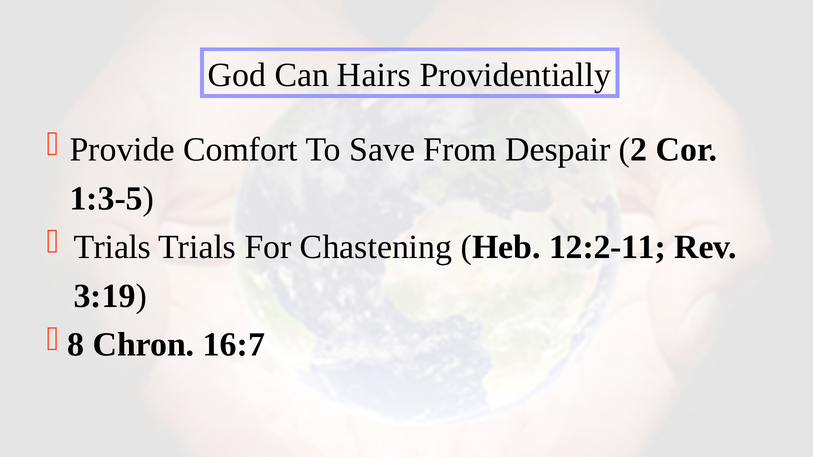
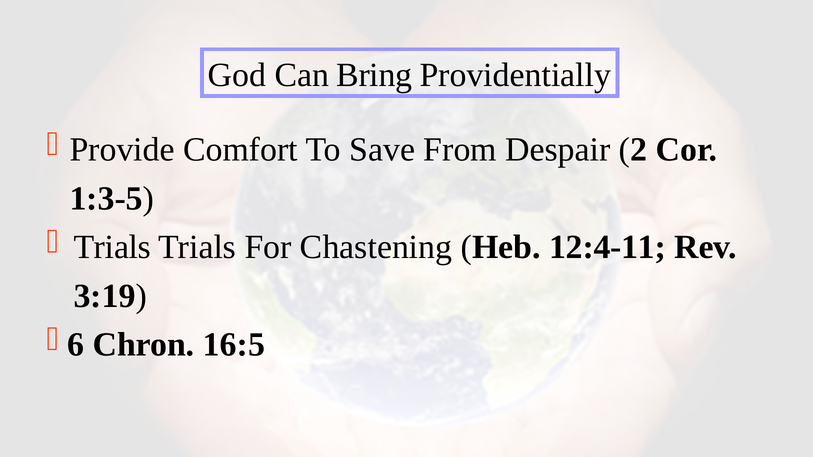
Hairs: Hairs -> Bring (374, 75)
12:2-11: 12:2-11 -> 12:4-11 (608, 247)
8: 8 -> 6 (76, 345)
16:7: 16:7 -> 16:5 (234, 345)
